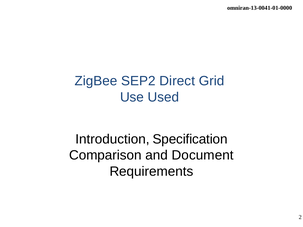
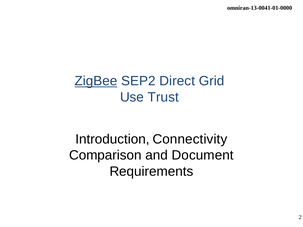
ZigBee underline: none -> present (96, 81)
Used: Used -> Trust (163, 97)
Specification: Specification -> Connectivity (190, 139)
